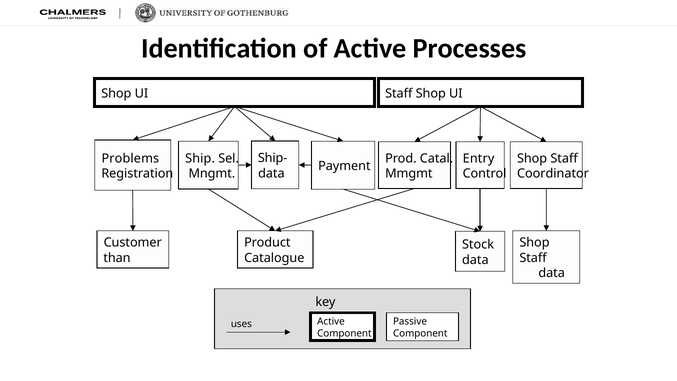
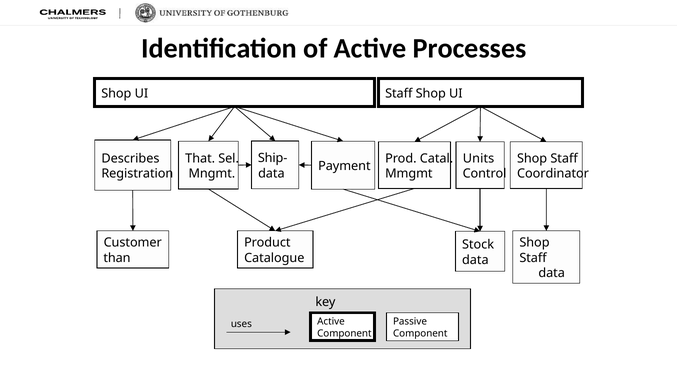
Problems: Problems -> Describes (130, 158)
Ship: Ship -> That (200, 158)
Entry: Entry -> Units (479, 158)
